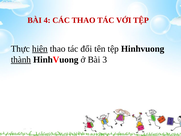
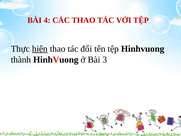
thành underline: present -> none (21, 60)
